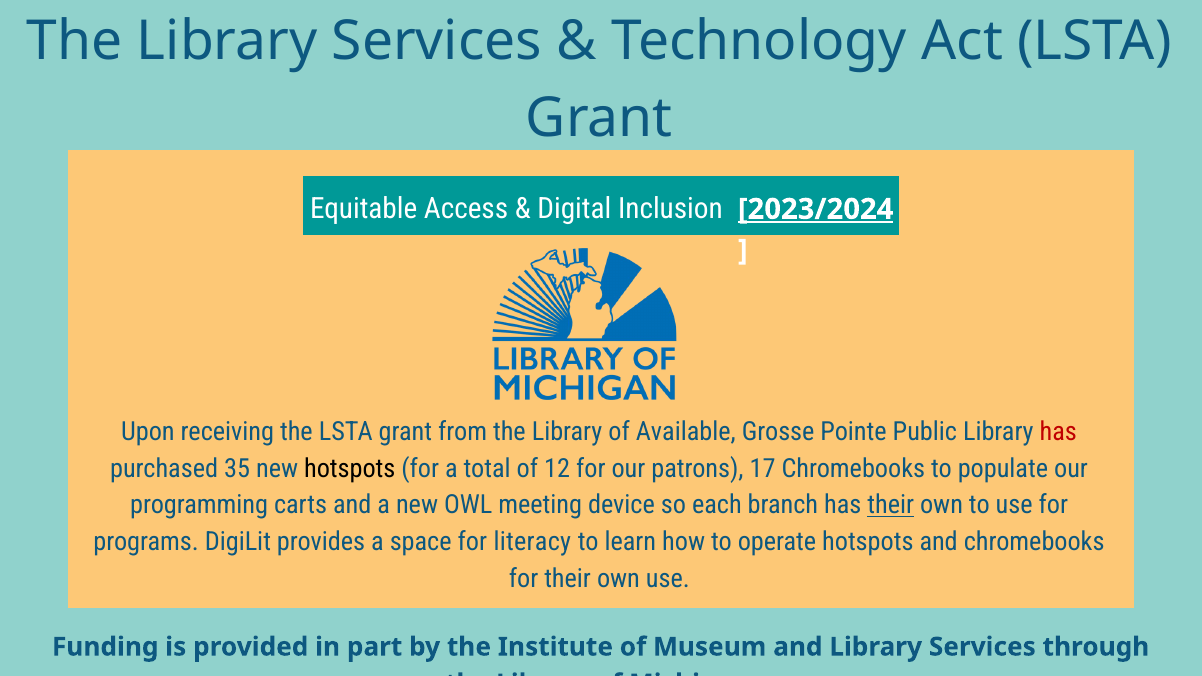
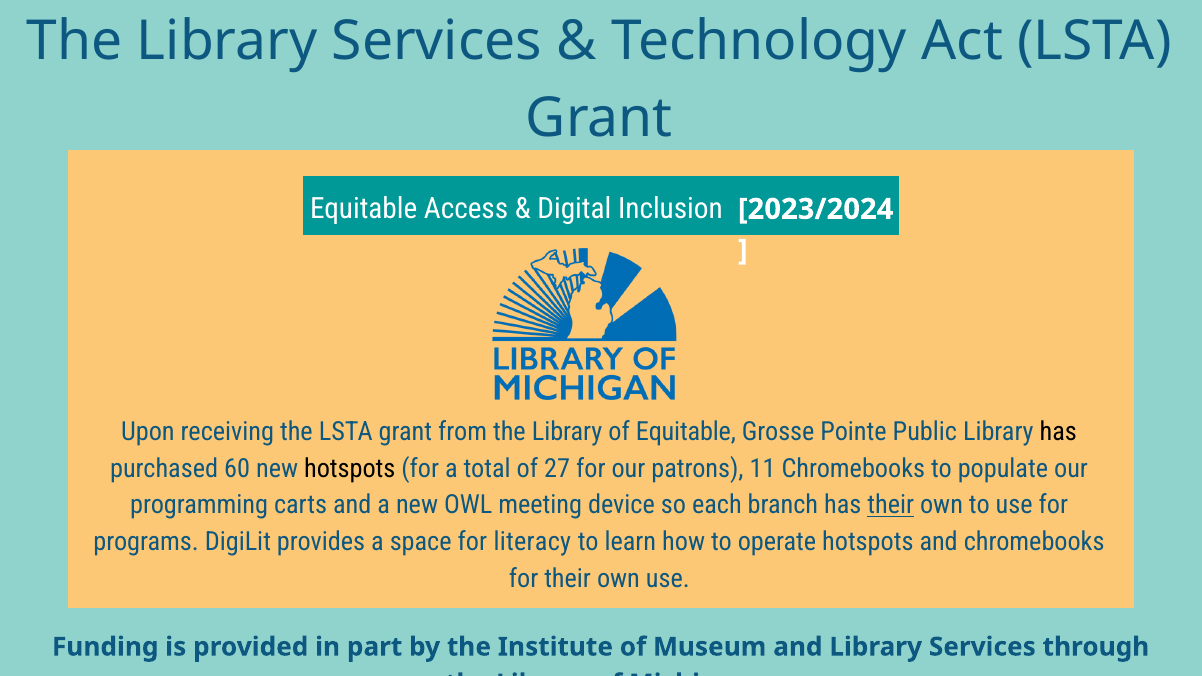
2023/2024 underline: present -> none (816, 209)
of Available: Available -> Equitable (686, 432)
has colour: red -> black (1058, 432)
35: 35 -> 60 (237, 469)
12: 12 -> 27 (557, 469)
17: 17 -> 11 (763, 469)
